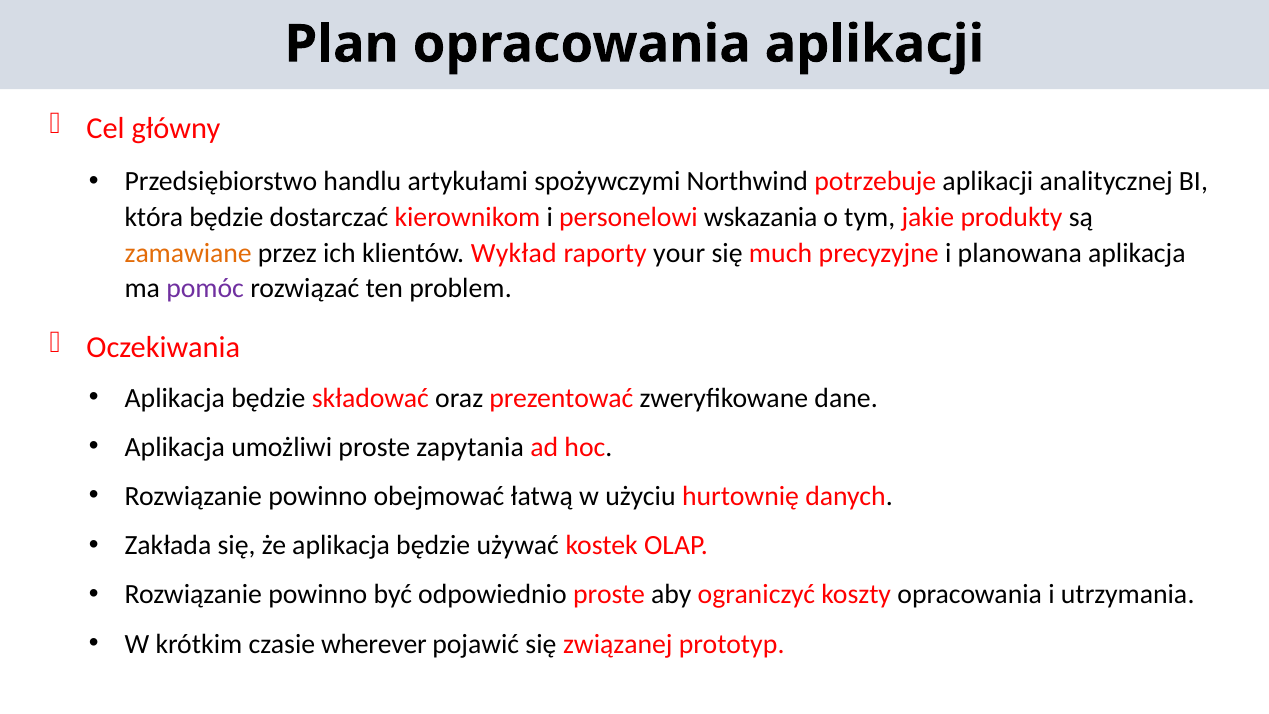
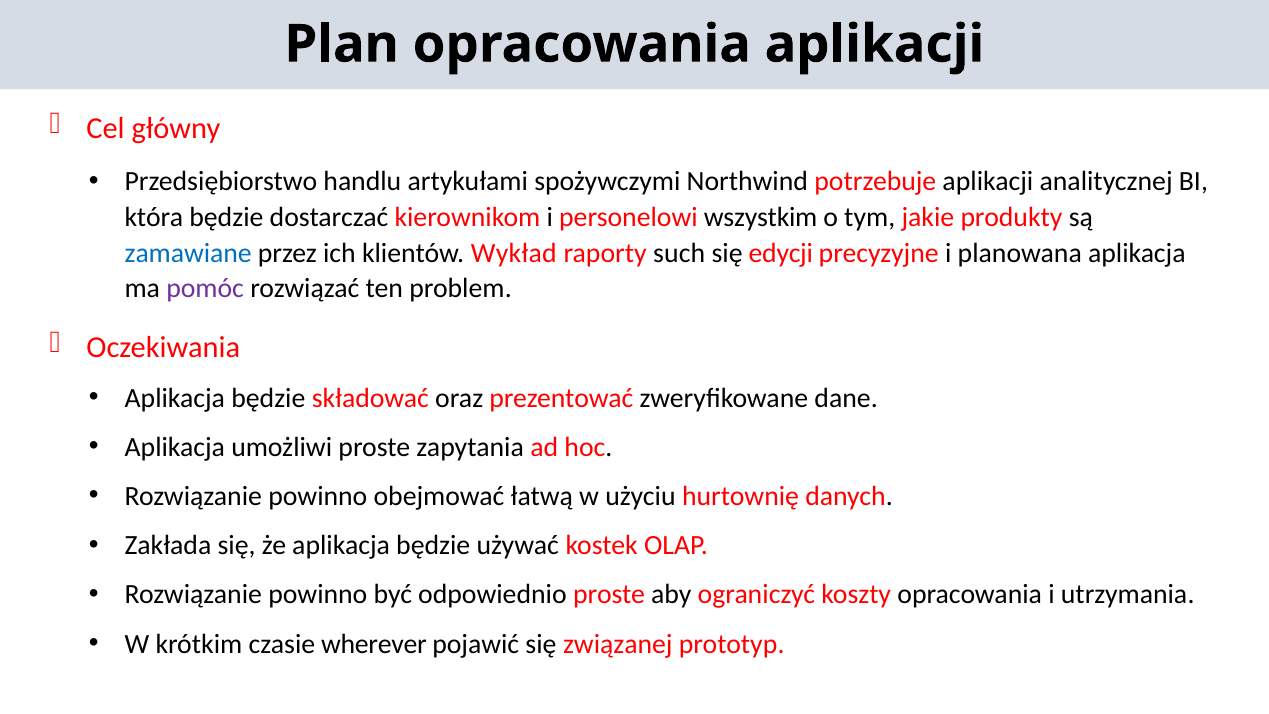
wskazania: wskazania -> wszystkim (761, 217)
zamawiane colour: orange -> blue (188, 253)
your: your -> such (679, 253)
much: much -> edycji (781, 253)
